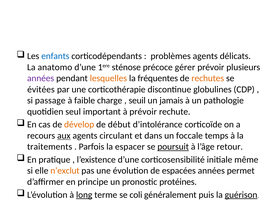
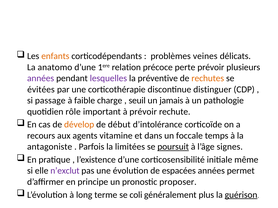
enfants colour: blue -> orange (55, 56)
problèmes agents: agents -> veines (205, 56)
sténose: sténose -> relation (126, 67)
gérer: gérer -> perte (185, 67)
lesquelles colour: orange -> purple (108, 78)
fréquentes: fréquentes -> préventive (158, 78)
globulines: globulines -> distinguer (212, 90)
seul: seul -> rôle (73, 112)
aux underline: present -> none (64, 136)
circulant: circulant -> vitamine (116, 136)
traitements: traitements -> antagoniste (50, 147)
espacer: espacer -> limitées (130, 147)
retour: retour -> signes (230, 147)
n’exclut colour: orange -> purple (65, 171)
protéines: protéines -> proposer (178, 182)
long underline: present -> none (84, 195)
puis: puis -> plus (206, 195)
